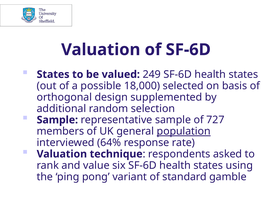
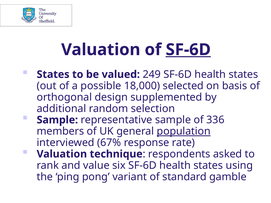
SF-6D underline: none -> present (188, 50)
727: 727 -> 336 (215, 120)
64%: 64% -> 67% (109, 143)
